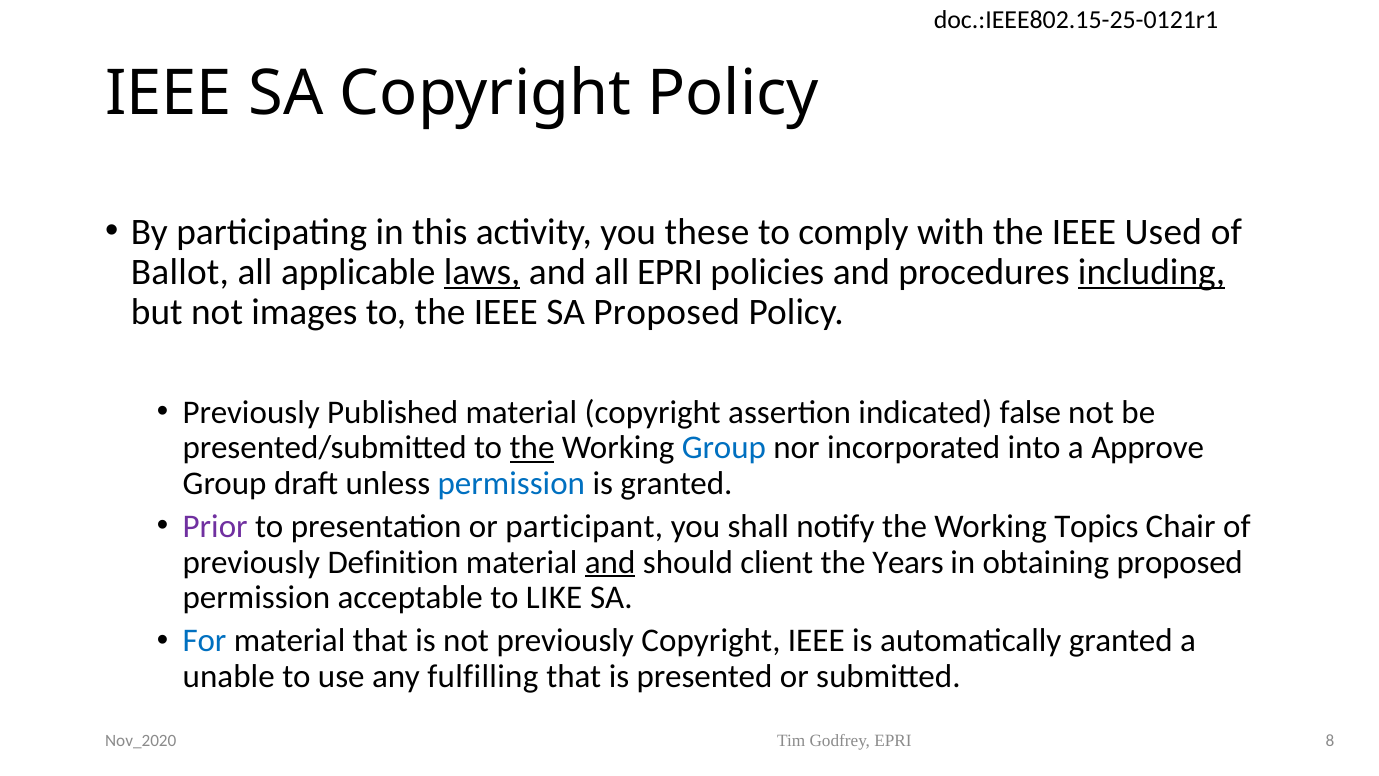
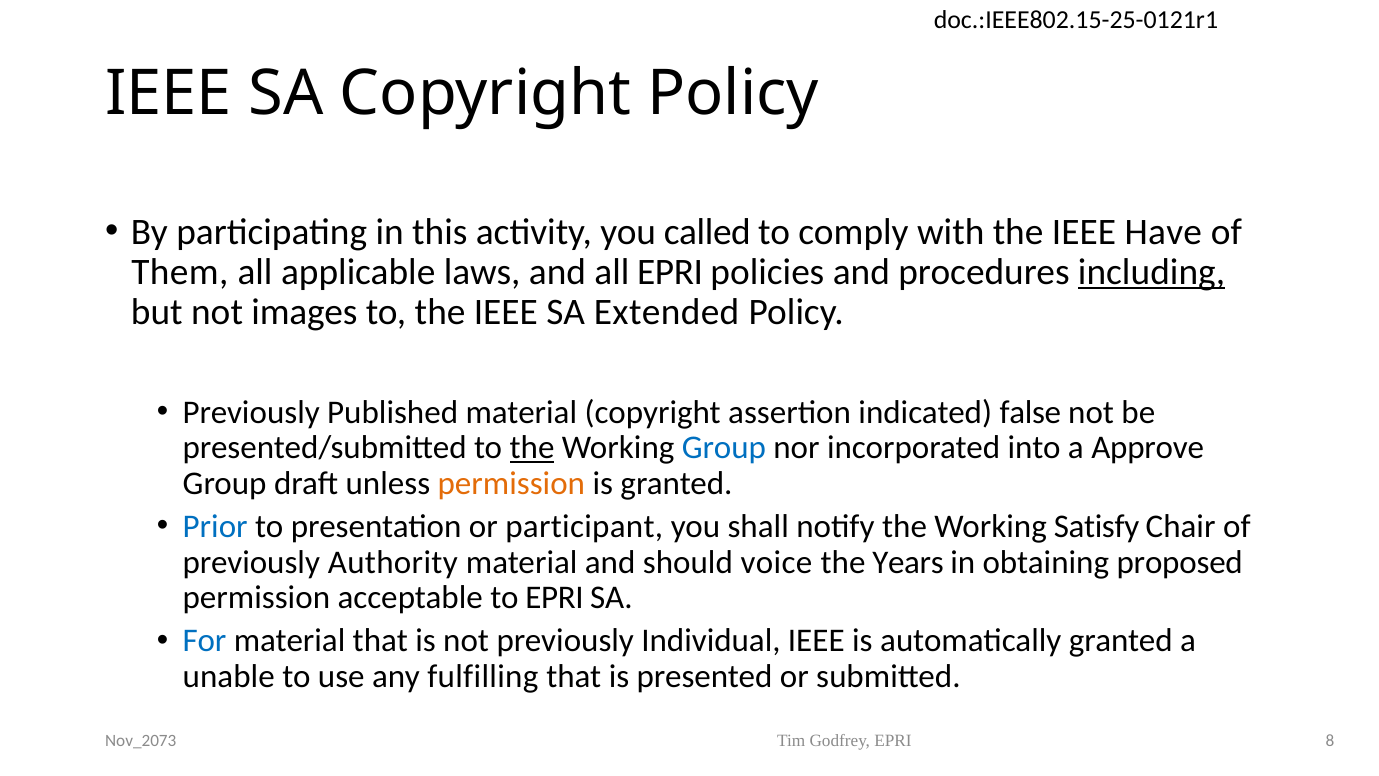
these: these -> called (707, 232)
Used: Used -> Have (1163, 232)
Ballot: Ballot -> Them (180, 272)
laws underline: present -> none (482, 272)
SA Proposed: Proposed -> Extended (667, 312)
permission colour: blue -> orange (511, 483)
Prior colour: purple -> blue (215, 526)
Topics: Topics -> Satisfy (1096, 526)
Definition: Definition -> Authority (393, 562)
and underline: present -> none (610, 562)
client: client -> voice (777, 562)
to LIKE: LIKE -> EPRI (554, 598)
previously Copyright: Copyright -> Individual (711, 640)
Nov_2020: Nov_2020 -> Nov_2073 (141, 741)
